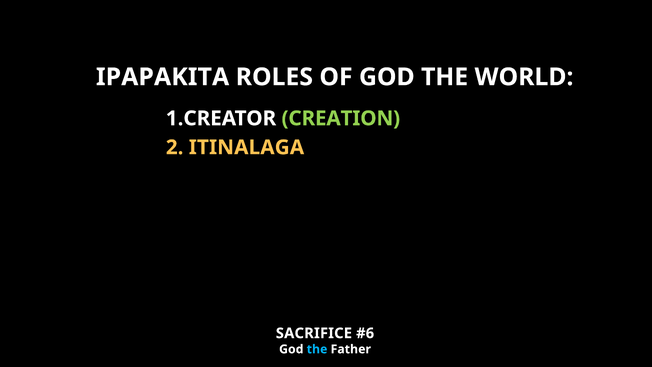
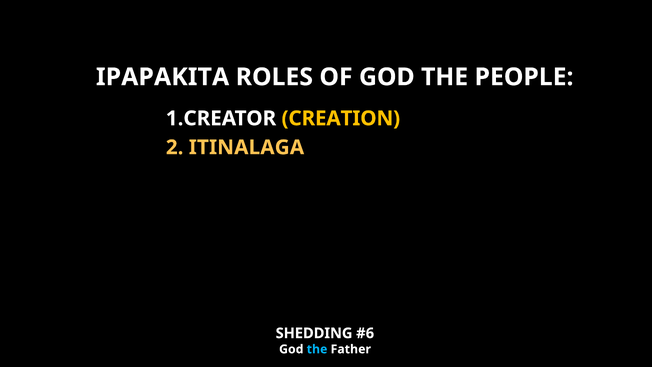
WORLD: WORLD -> PEOPLE (524, 77)
CREATION colour: light green -> yellow (341, 118)
SACRIFICE: SACRIFICE -> SHEDDING (314, 333)
